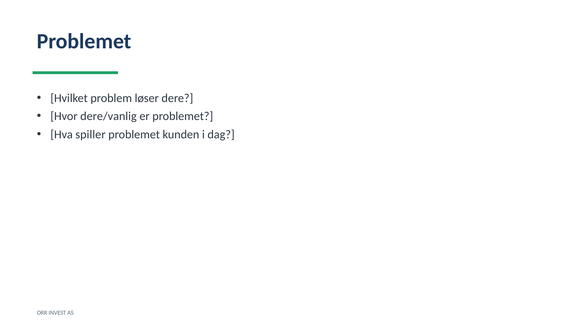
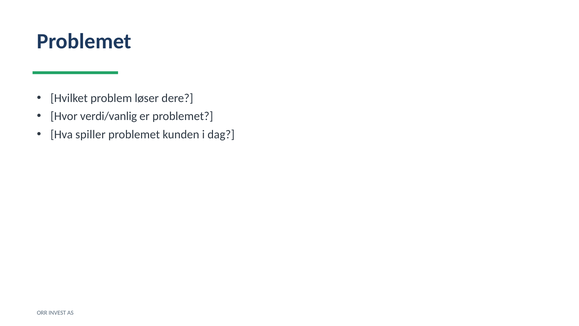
dere/vanlig: dere/vanlig -> verdi/vanlig (109, 116)
